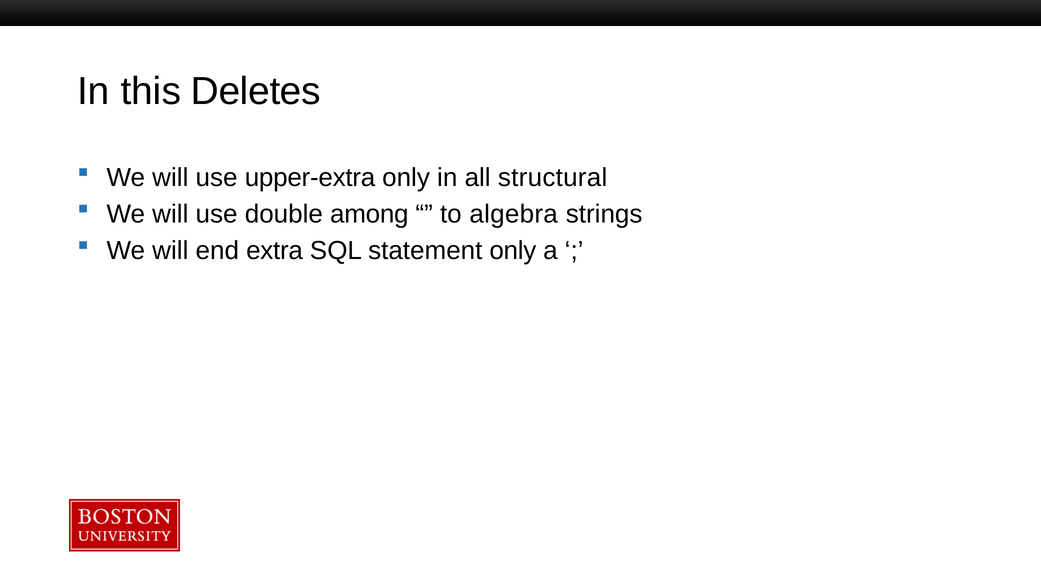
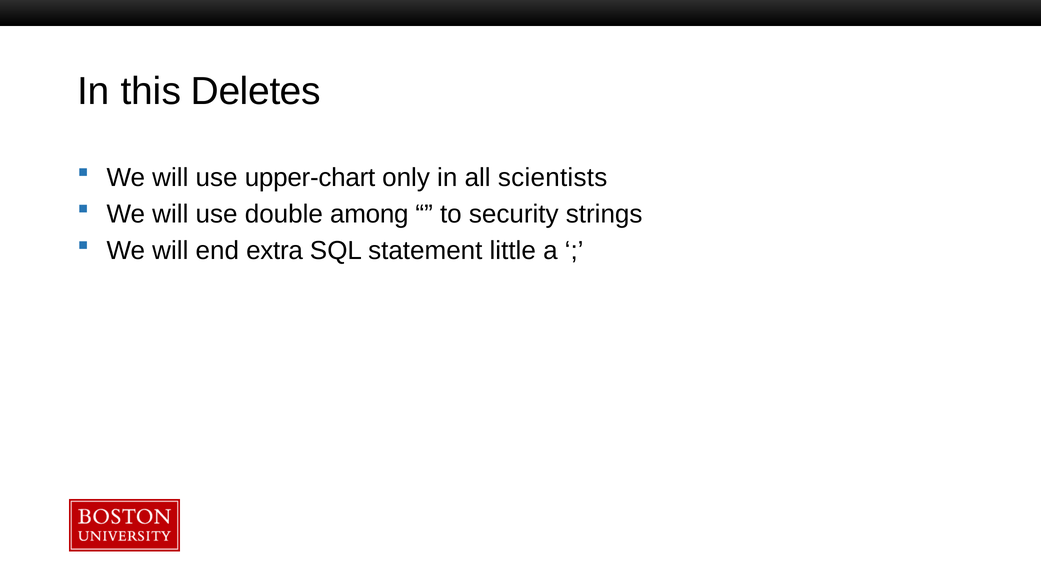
upper-extra: upper-extra -> upper-chart (310, 177)
structural: structural -> scientists (553, 177)
algebra: algebra -> security (514, 214)
statement only: only -> little (513, 250)
